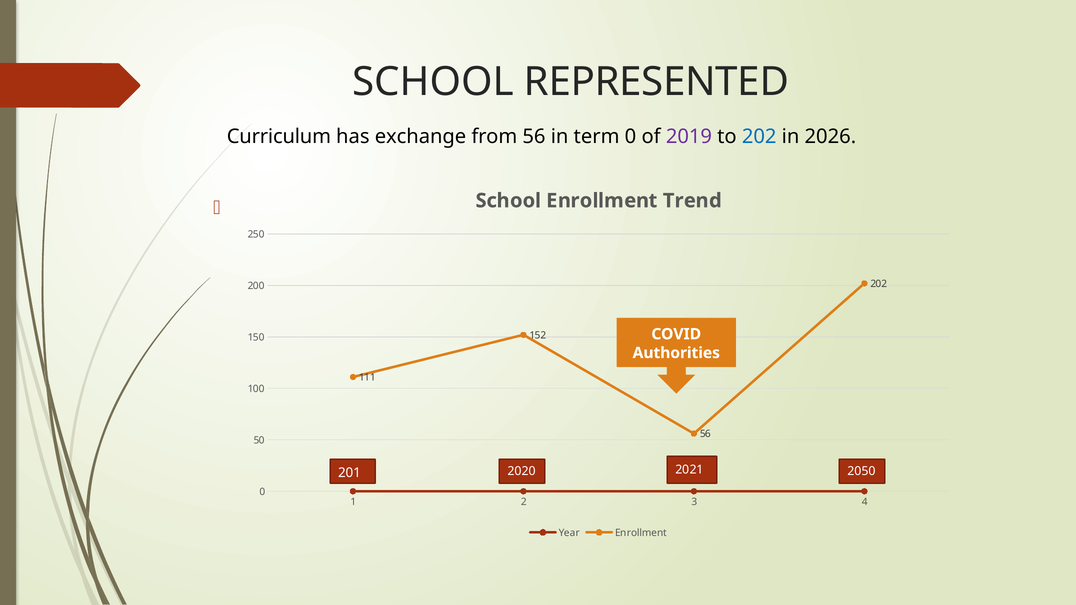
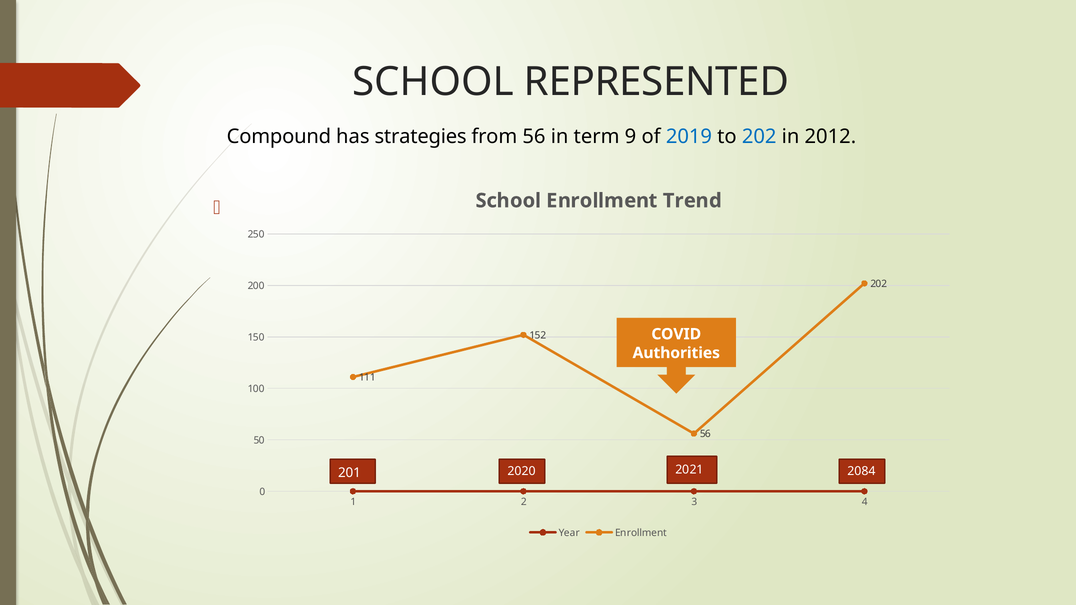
Curriculum: Curriculum -> Compound (279, 137)
exchange: exchange -> strategies (421, 137)
term 0: 0 -> 9 (631, 137)
2019 colour: purple -> blue (689, 137)
2026: 2026 -> 2012 (830, 137)
2050: 2050 -> 2084 (861, 472)
